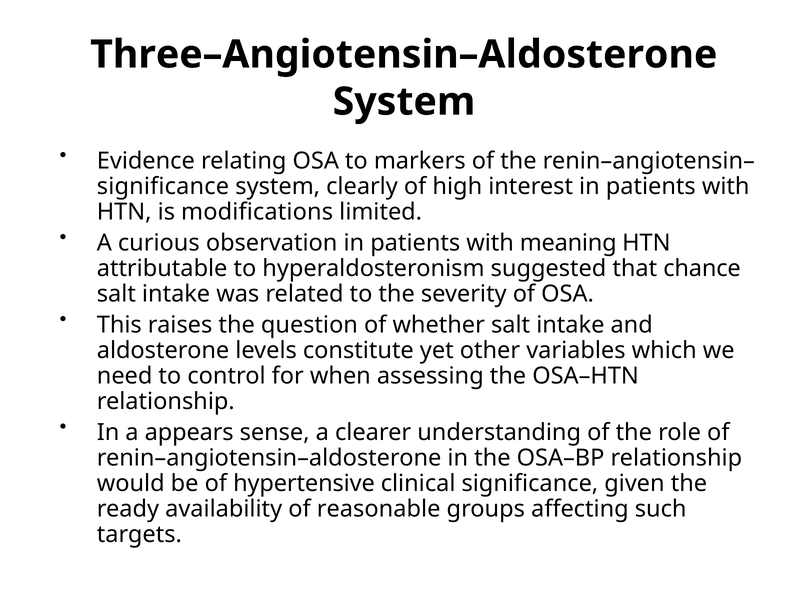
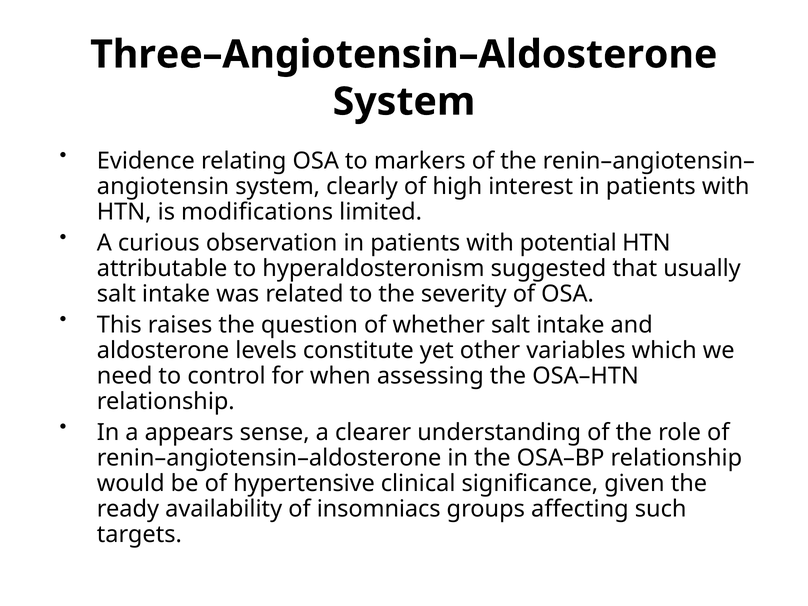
significance: significance -> angiotensin (163, 187)
meaning: meaning -> potential (568, 243)
chance: chance -> usually (702, 269)
reasonable: reasonable -> insomniacs (379, 509)
